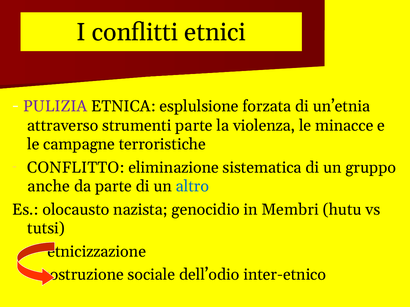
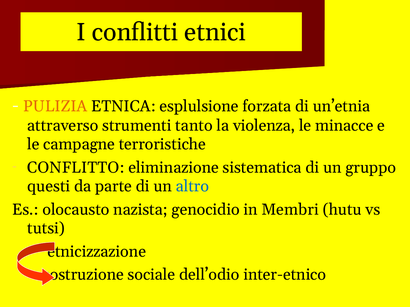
PULIZIA colour: purple -> orange (55, 106)
strumenti parte: parte -> tanto (194, 126)
anche: anche -> questi (49, 187)
